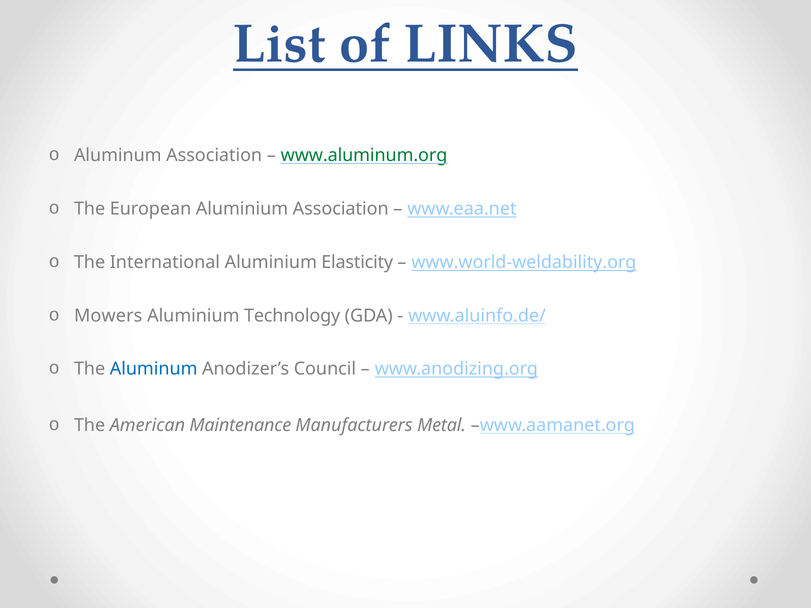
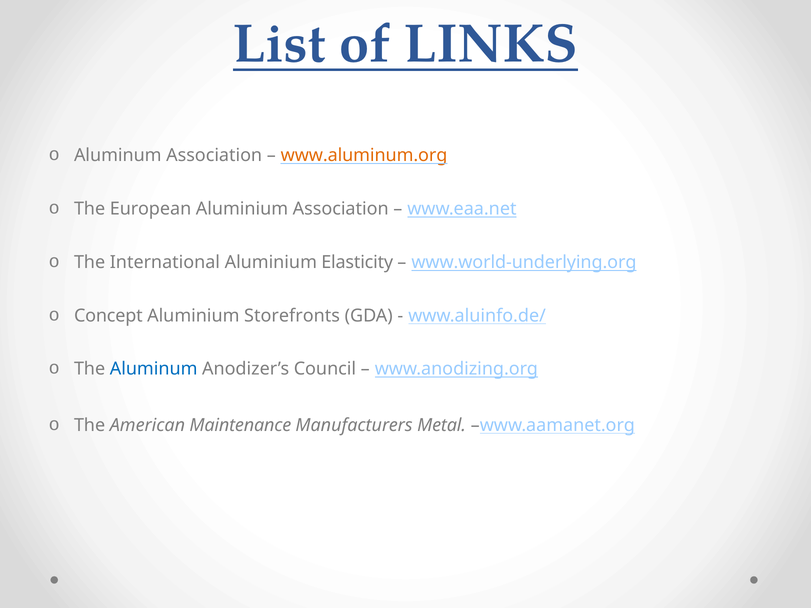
www.aluminum.org colour: green -> orange (364, 155)
www.world-weldability.org: www.world-weldability.org -> www.world-underlying.org (524, 262)
Mowers: Mowers -> Concept (108, 316)
Technology: Technology -> Storefronts (292, 316)
